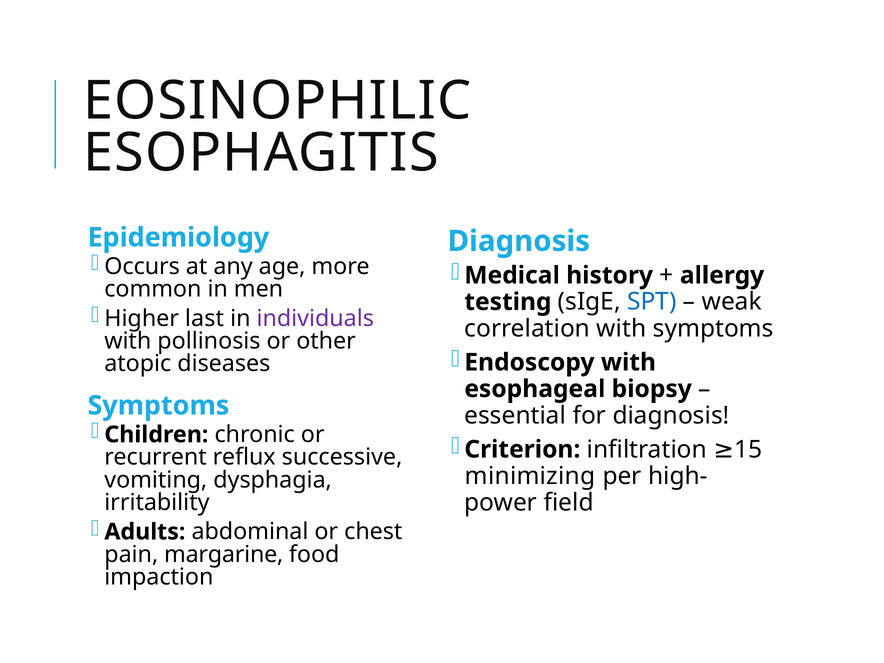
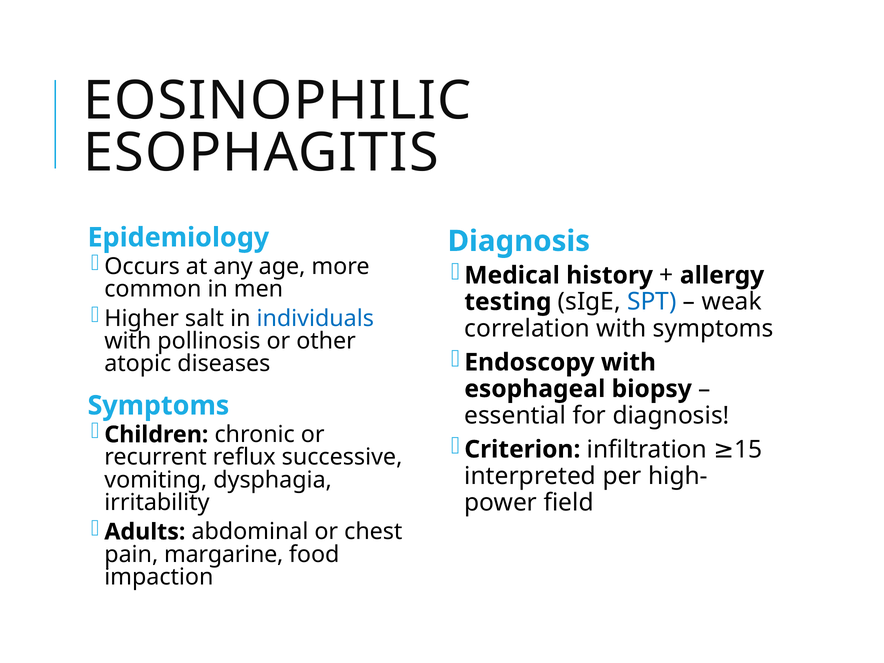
last: last -> salt (204, 318)
individuals colour: purple -> blue (315, 318)
minimizing: minimizing -> interpreted (530, 476)
